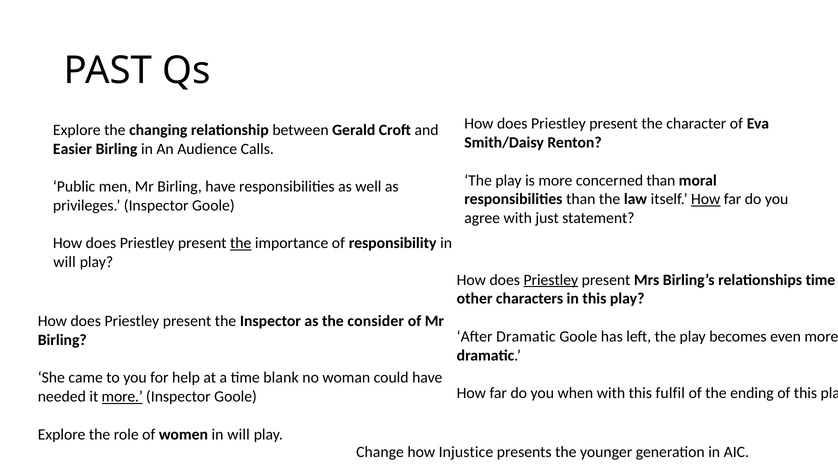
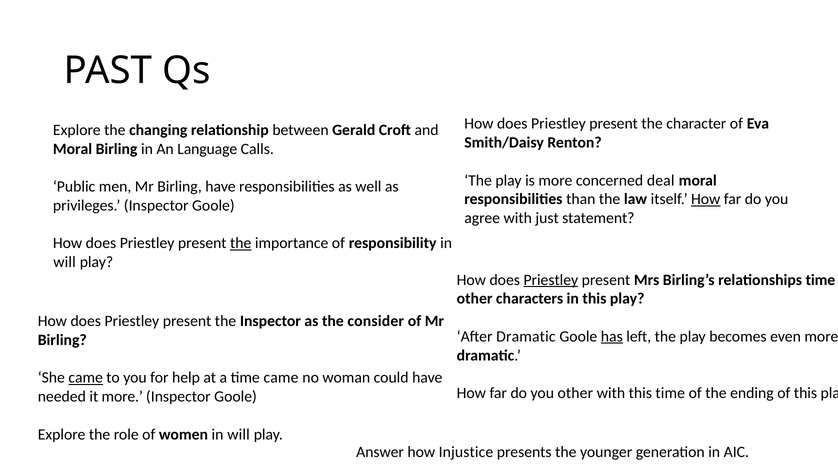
Easier: Easier -> Moral (73, 149)
Audience: Audience -> Language (207, 149)
concerned than: than -> deal (661, 180)
has underline: none -> present (612, 336)
came underline: none -> present (86, 377)
time blank: blank -> came (281, 377)
you when: when -> other (575, 393)
this fulfil: fulfil -> time (670, 393)
more underline: present -> none (122, 396)
Change: Change -> Answer (380, 451)
